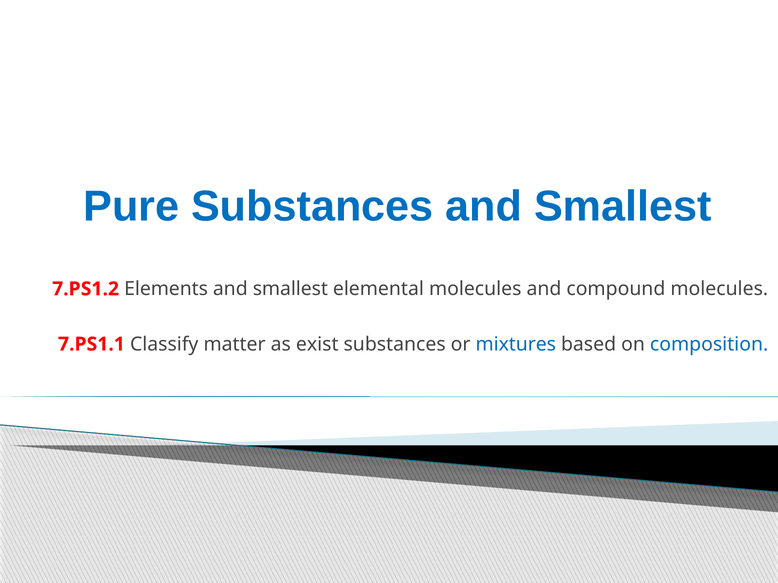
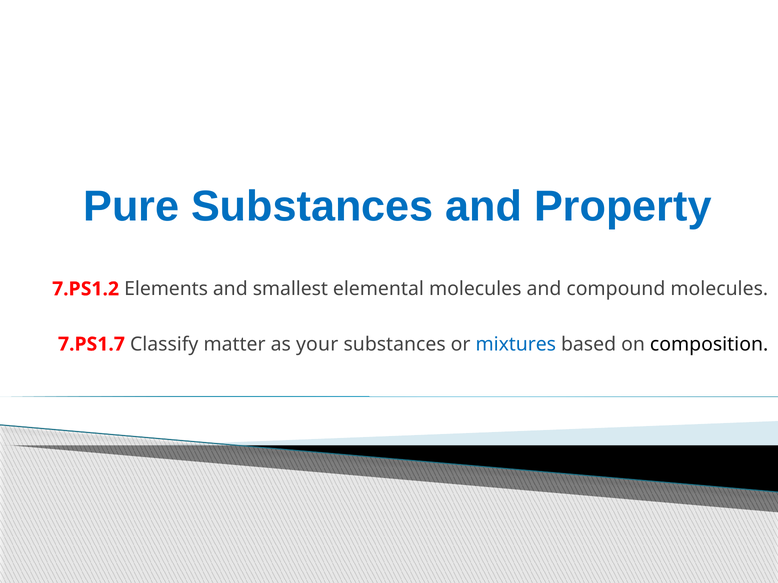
Substances and Smallest: Smallest -> Property (623, 207)
7.PS1.1: 7.PS1.1 -> 7.PS1.7 (91, 344)
exist: exist -> your (317, 344)
composition colour: blue -> black (709, 344)
